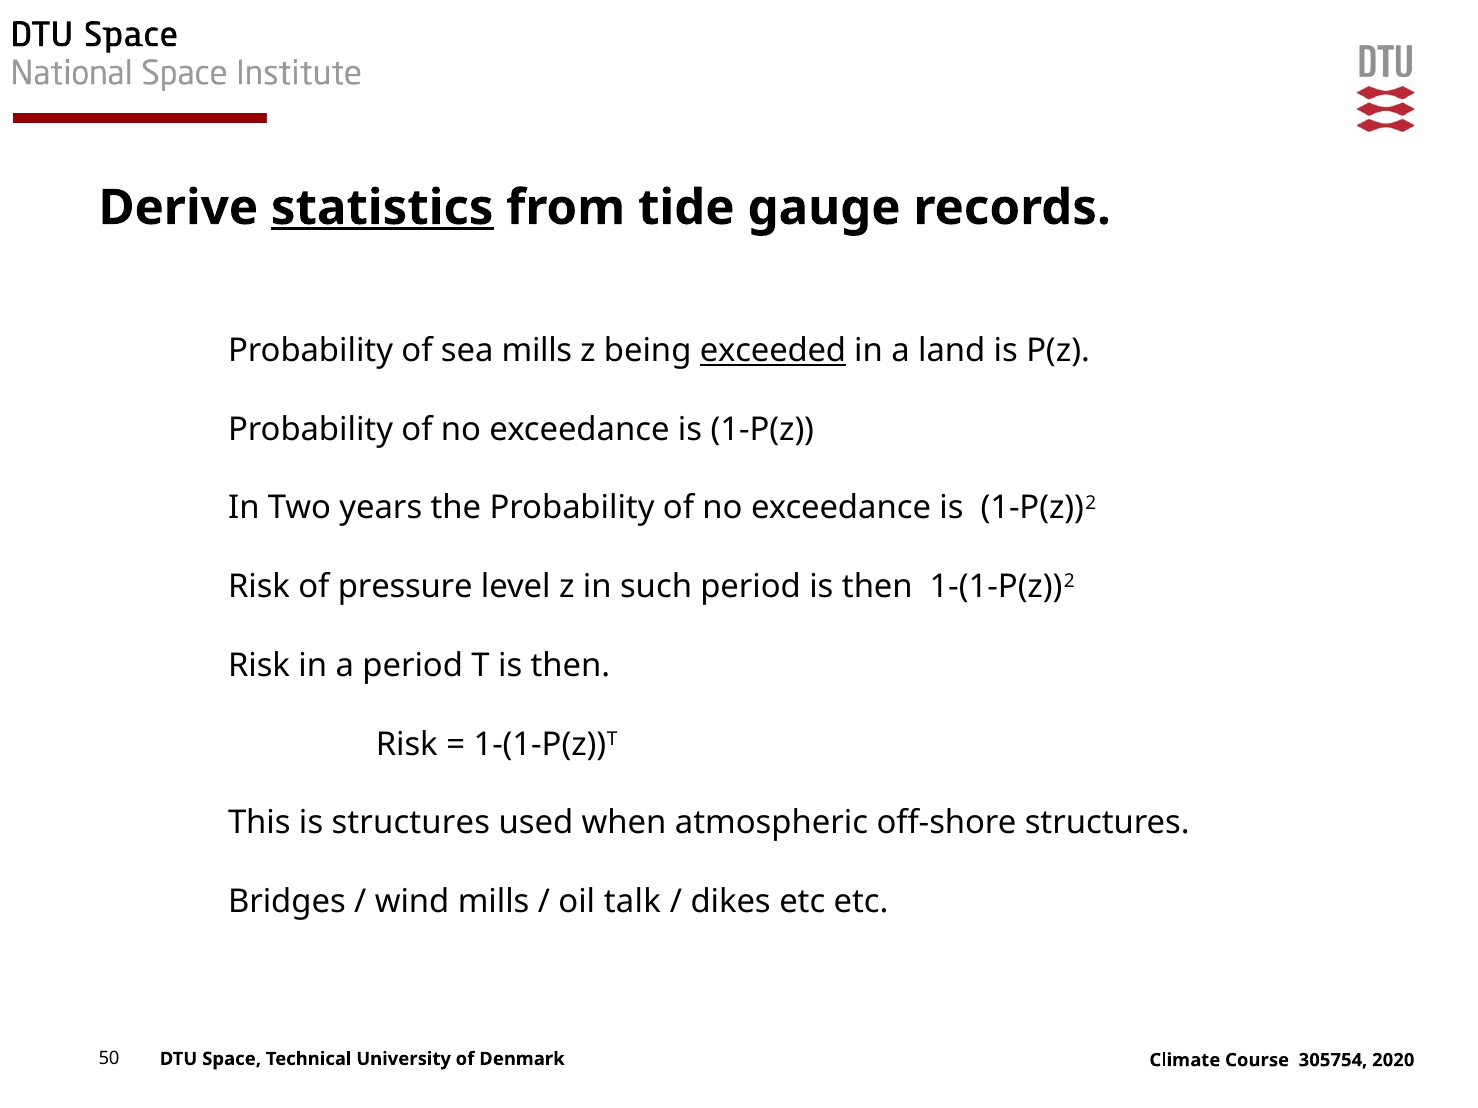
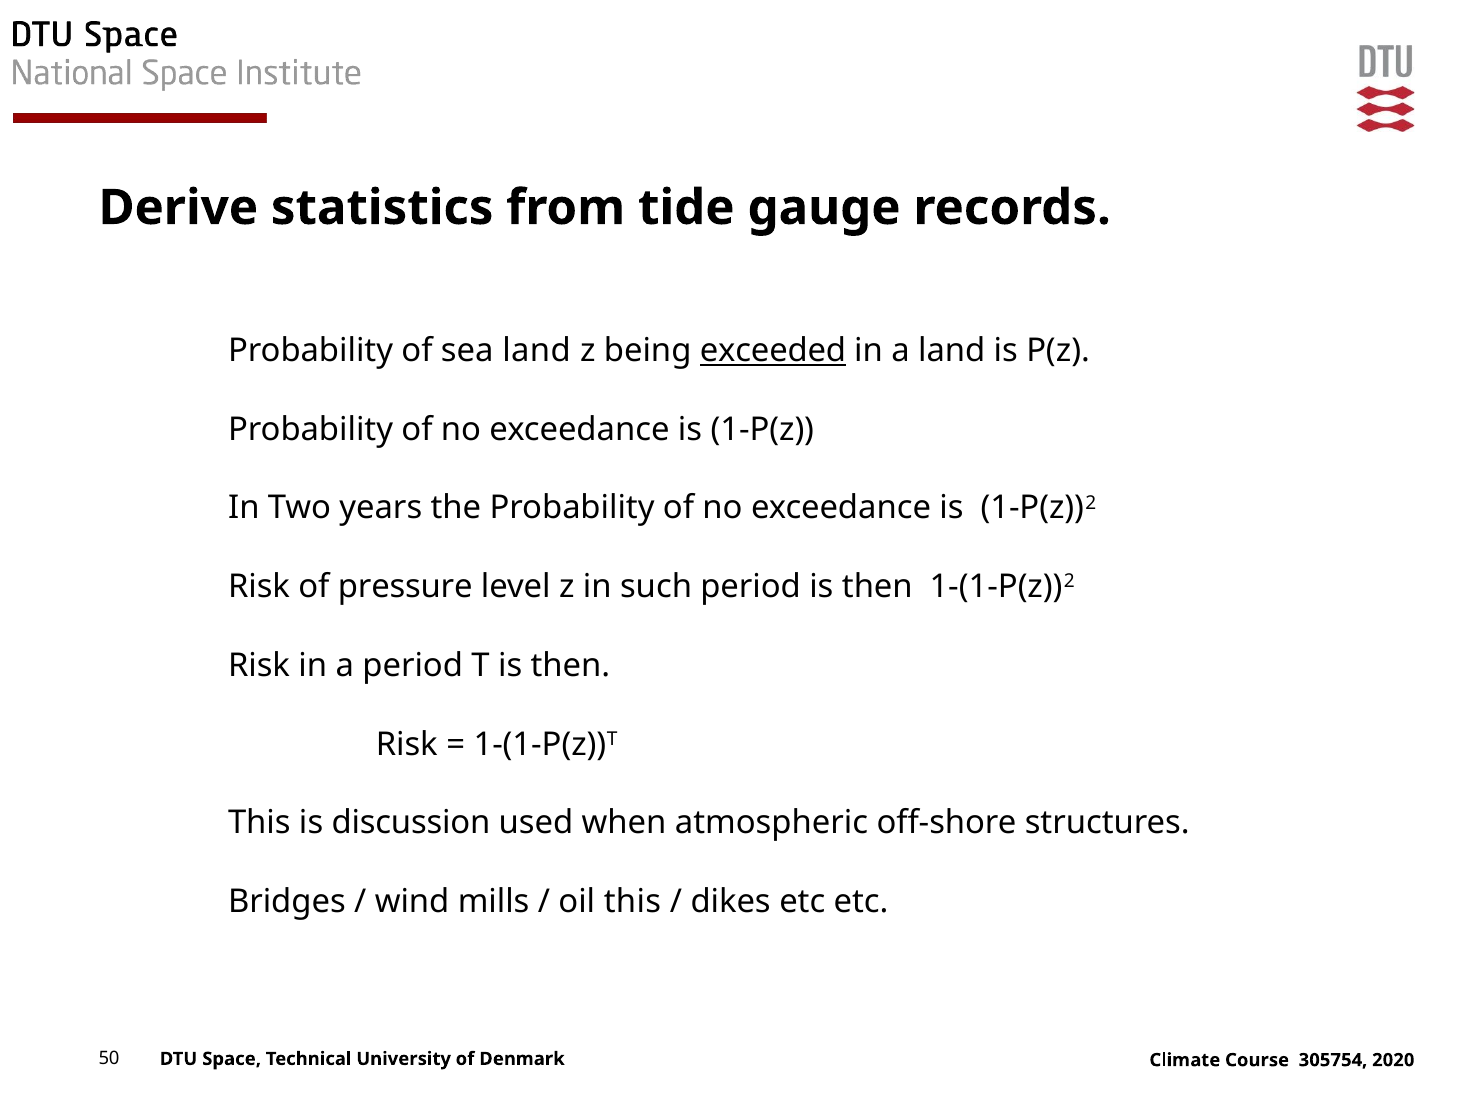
statistics underline: present -> none (382, 208)
sea mills: mills -> land (537, 351)
is structures: structures -> discussion (411, 823)
oil talk: talk -> this (632, 902)
